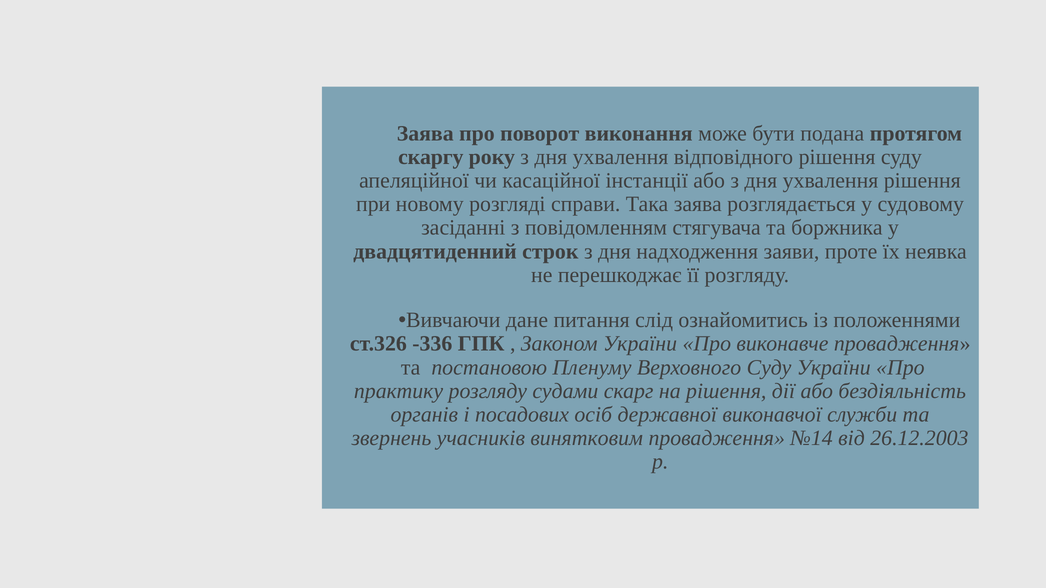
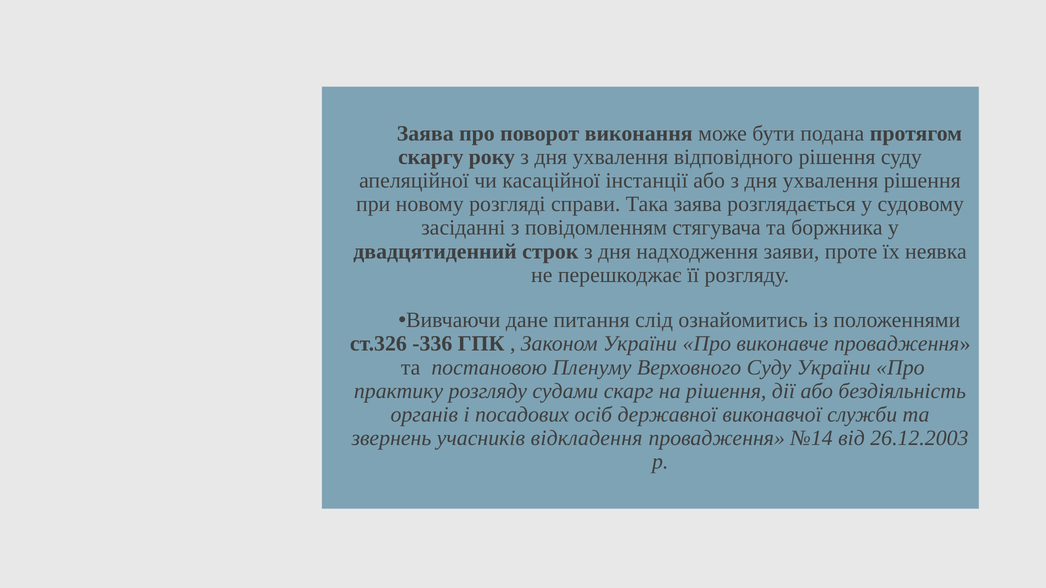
винятковим: винятковим -> відкладення (587, 438)
